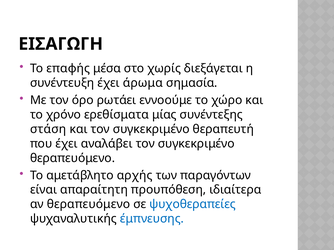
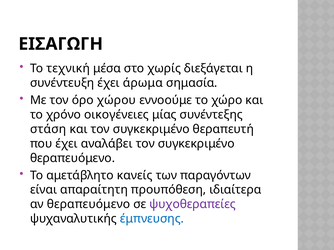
επαφής: επαφής -> τεχνική (68, 69)
ρωτάει: ρωτάει -> χώρου (116, 100)
ερεθίσματα: ερεθίσματα -> οικογένειες (116, 115)
αρχής: αρχής -> κανείς (135, 176)
ψυχοθεραπείες colour: blue -> purple (193, 205)
